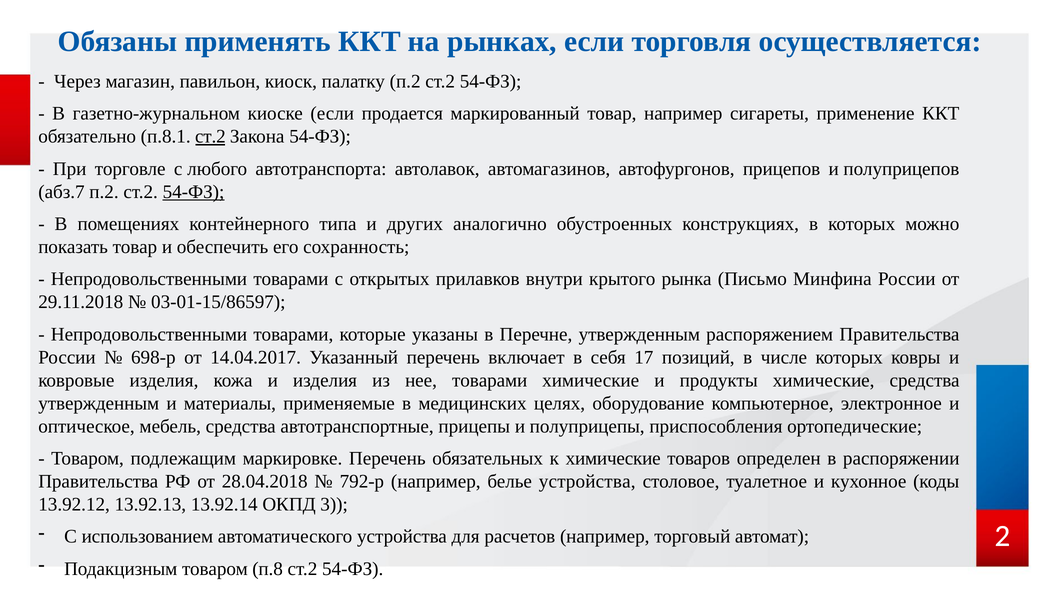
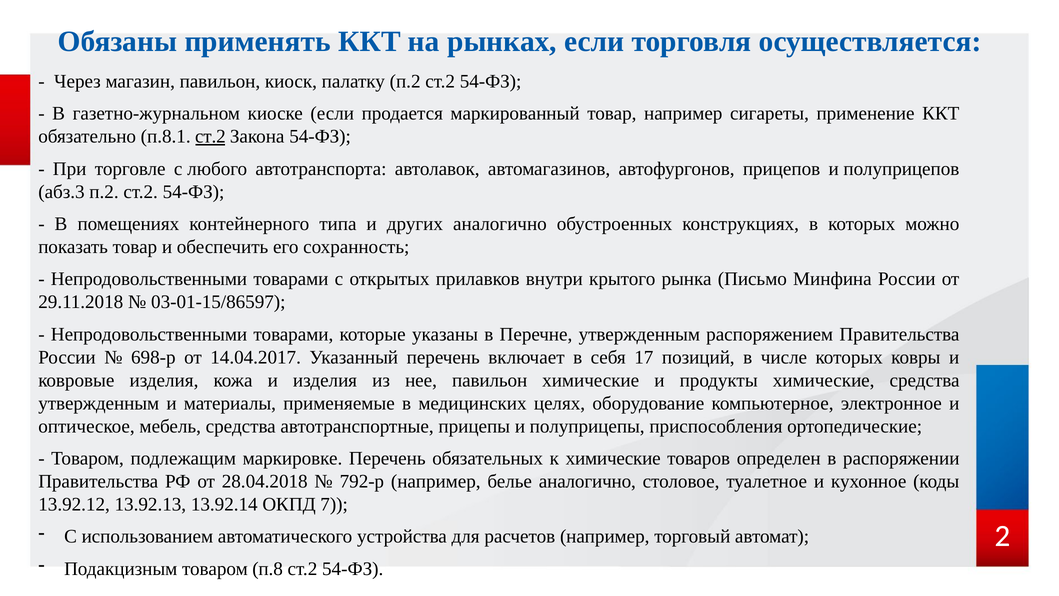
абз.7: абз.7 -> абз.3 (61, 192)
54-ФЗ underline: present -> none (193, 192)
нее товарами: товарами -> павильон (490, 380)
белье устройства: устройства -> аналогично (587, 481)
3: 3 -> 7 (334, 504)
